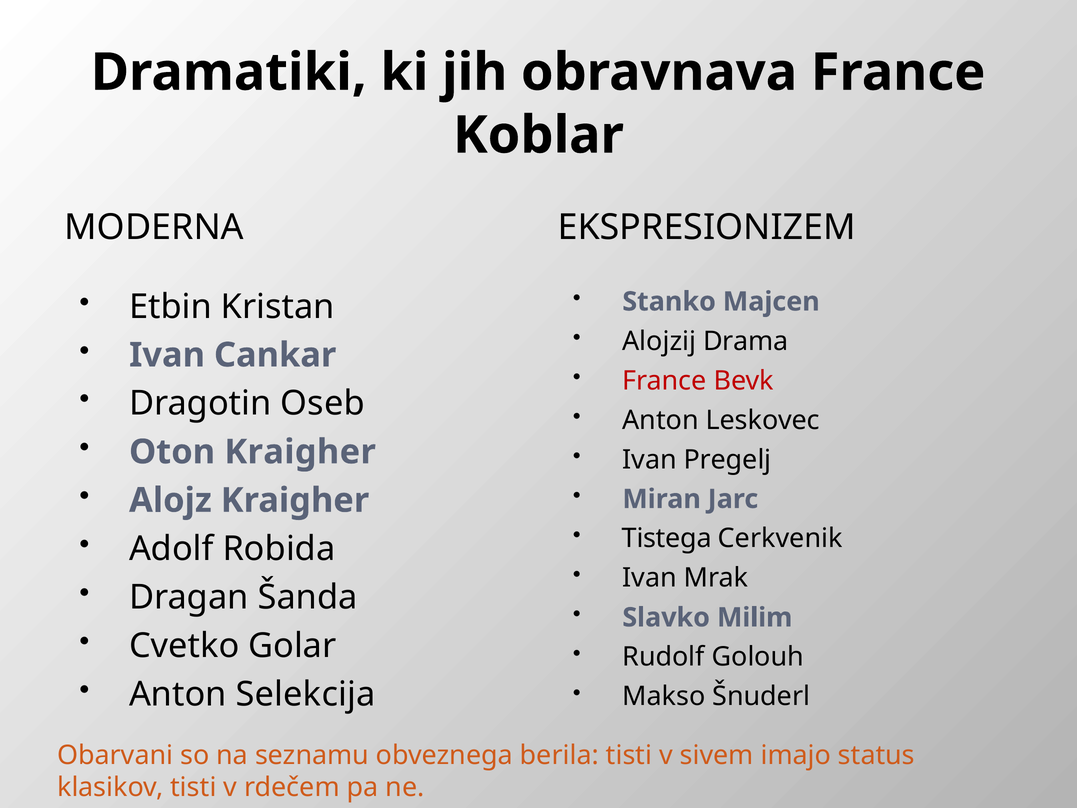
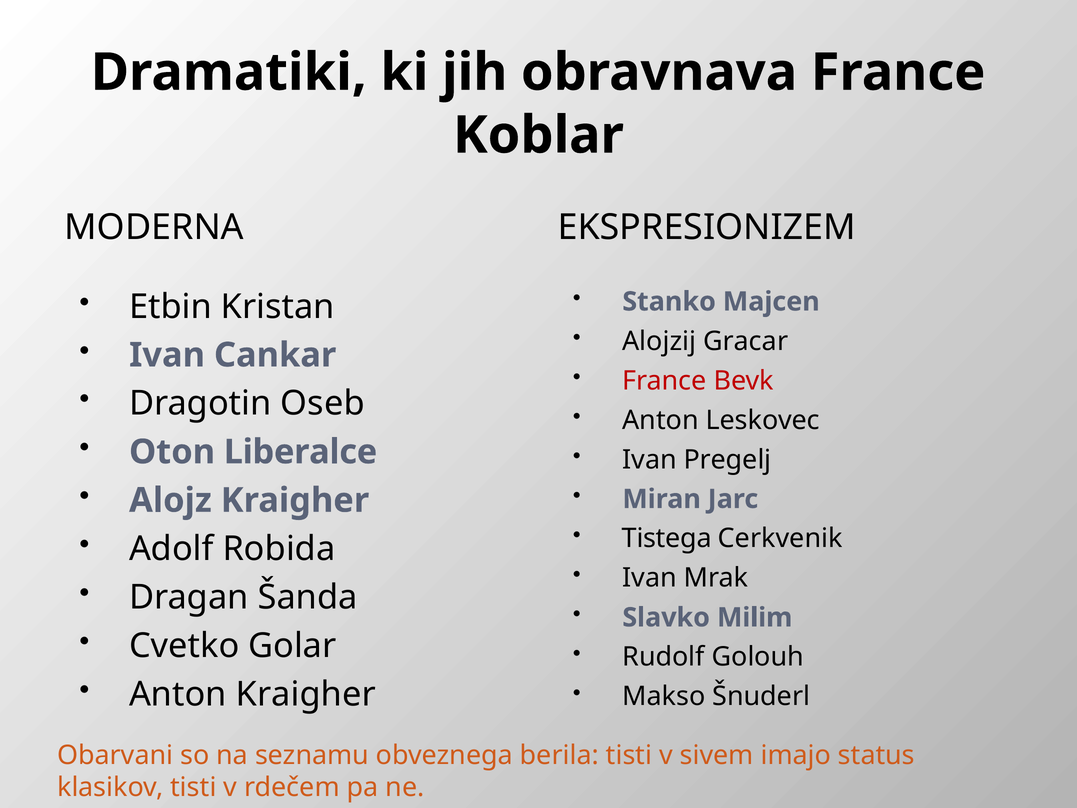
Drama: Drama -> Gracar (746, 341)
Oton Kraigher: Kraigher -> Liberalce (300, 452)
Anton Selekcija: Selekcija -> Kraigher (306, 694)
